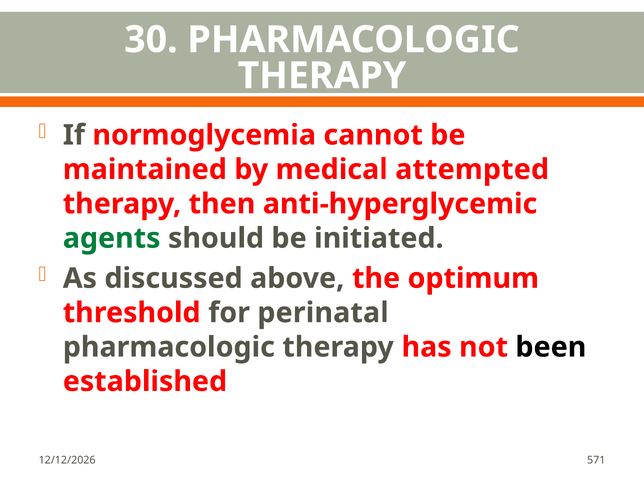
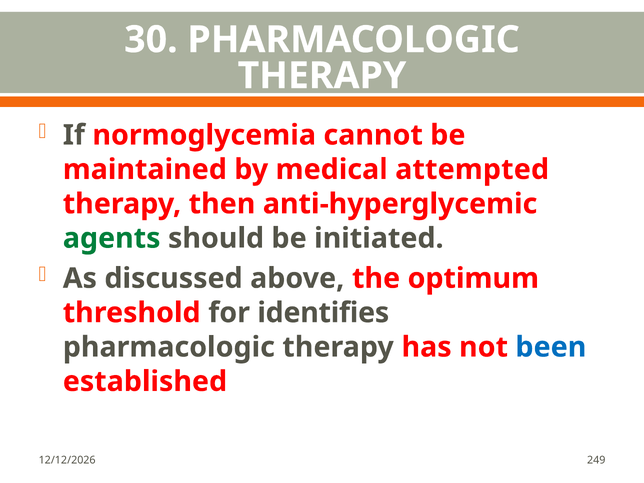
perinatal: perinatal -> identifies (323, 313)
been colour: black -> blue (551, 347)
571: 571 -> 249 (596, 460)
